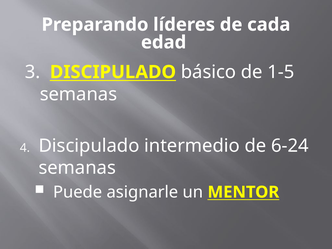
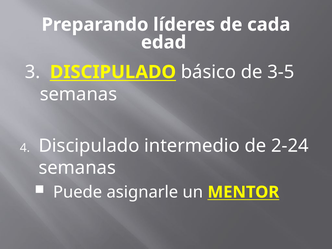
1-5: 1-5 -> 3-5 (281, 72)
6-24: 6-24 -> 2-24 (290, 146)
